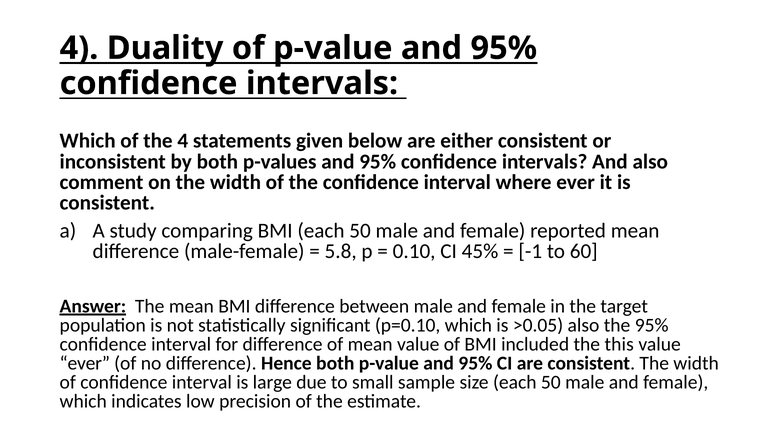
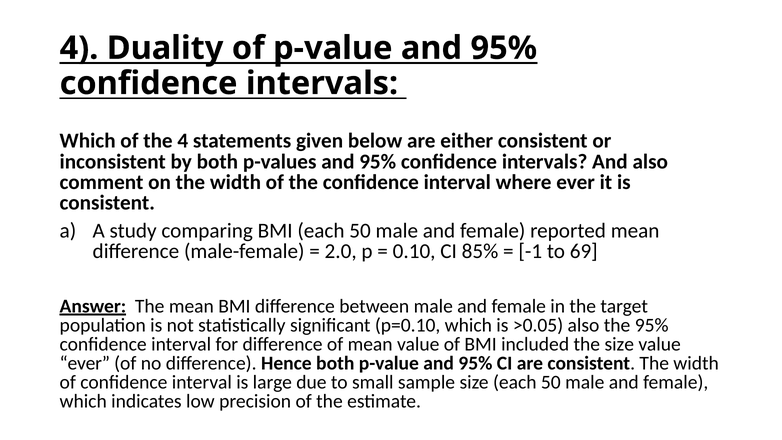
5.8: 5.8 -> 2.0 (341, 251)
45%: 45% -> 85% (480, 251)
60: 60 -> 69 (584, 251)
the this: this -> size (619, 344)
